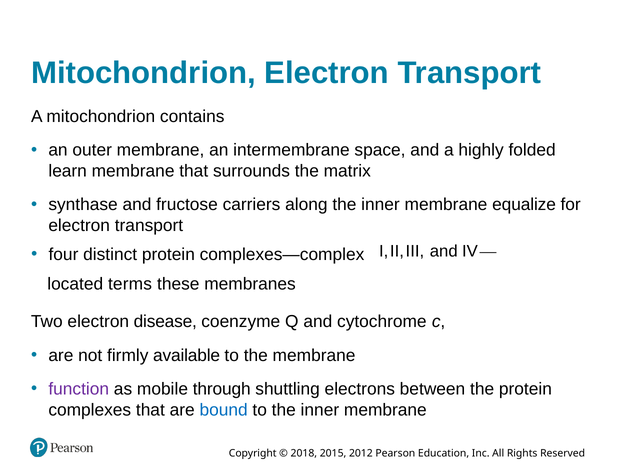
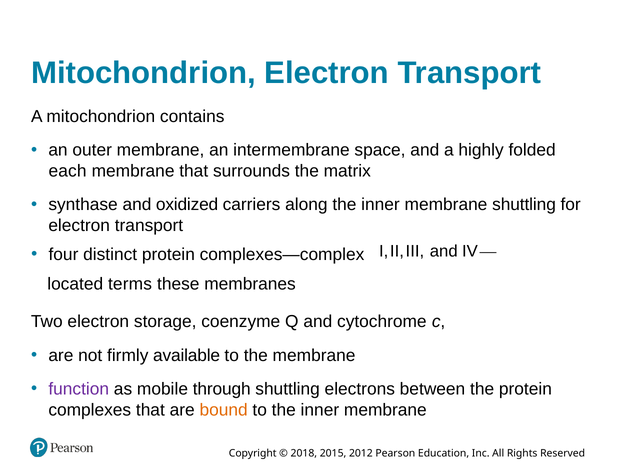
learn: learn -> each (68, 171)
fructose: fructose -> oxidized (187, 205)
membrane equalize: equalize -> shuttling (524, 205)
disease: disease -> storage (165, 322)
bound colour: blue -> orange (224, 410)
